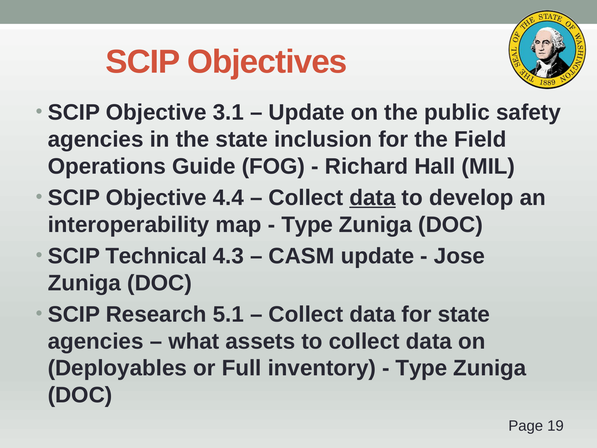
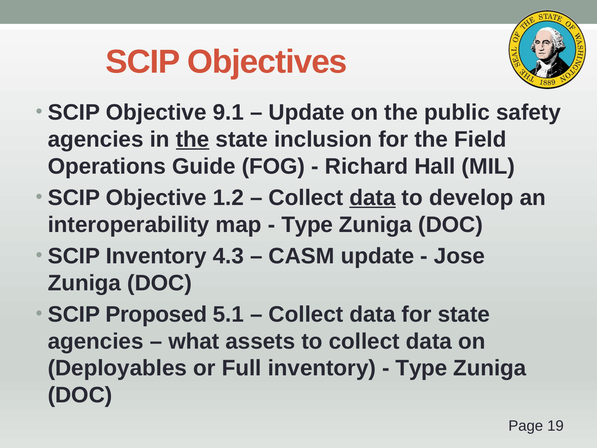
3.1: 3.1 -> 9.1 (228, 113)
the underline: none -> present (193, 139)
4.4: 4.4 -> 1.2 (228, 198)
SCIP Technical: Technical -> Inventory (156, 256)
Research: Research -> Proposed (156, 314)
